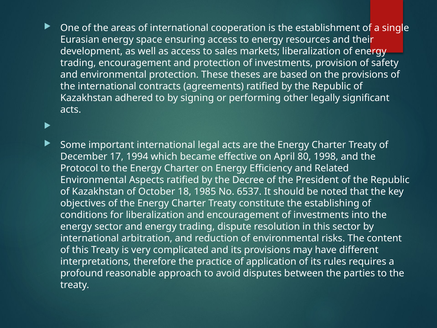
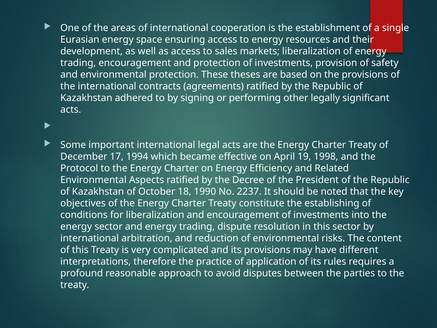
80: 80 -> 19 (304, 157)
1985: 1985 -> 1990 (205, 192)
6537: 6537 -> 2237 (249, 192)
